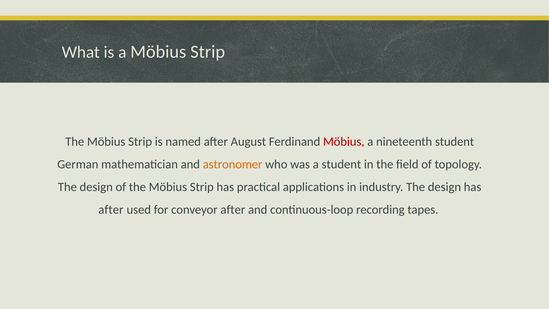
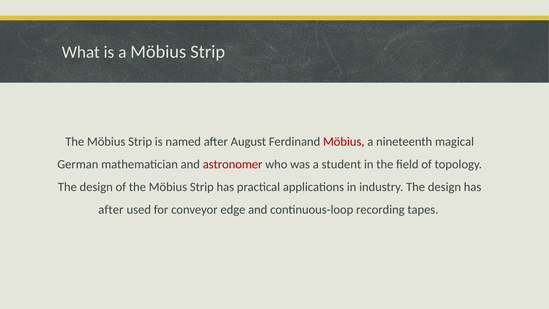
nineteenth student: student -> magical (455, 141)
astronomer colour: orange -> red (233, 164)
conveyor after: after -> edge (233, 209)
